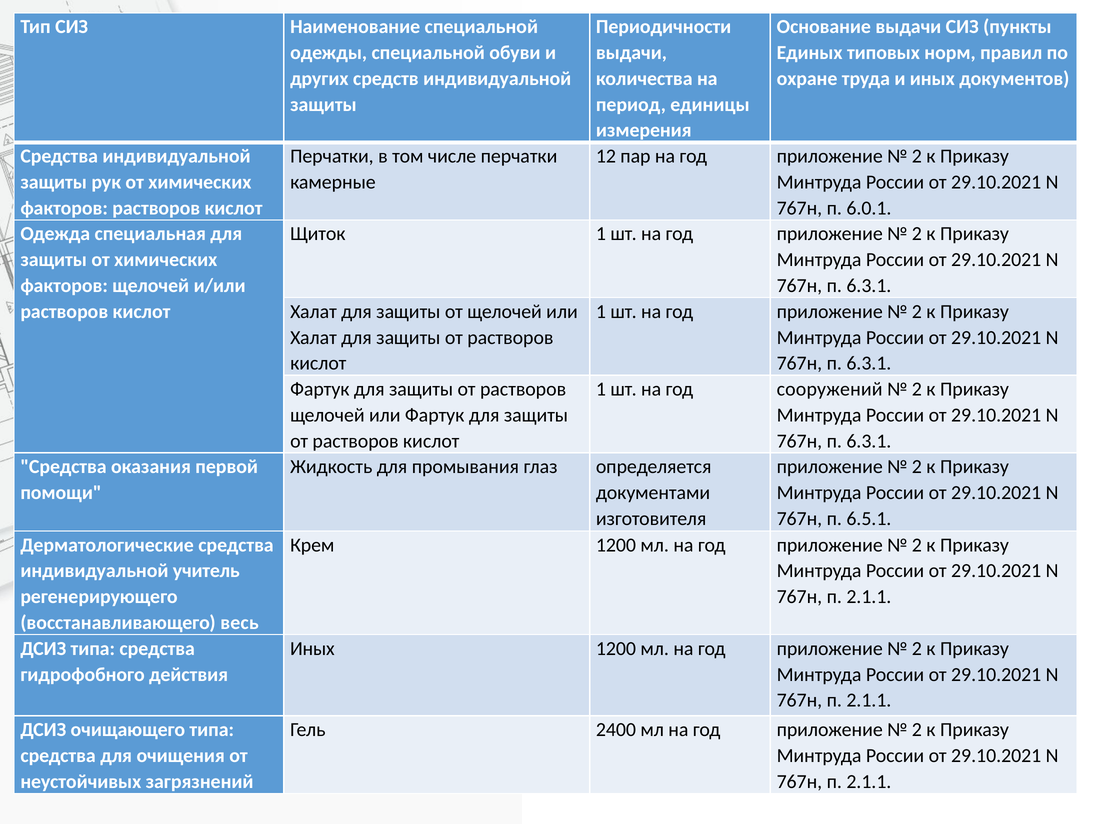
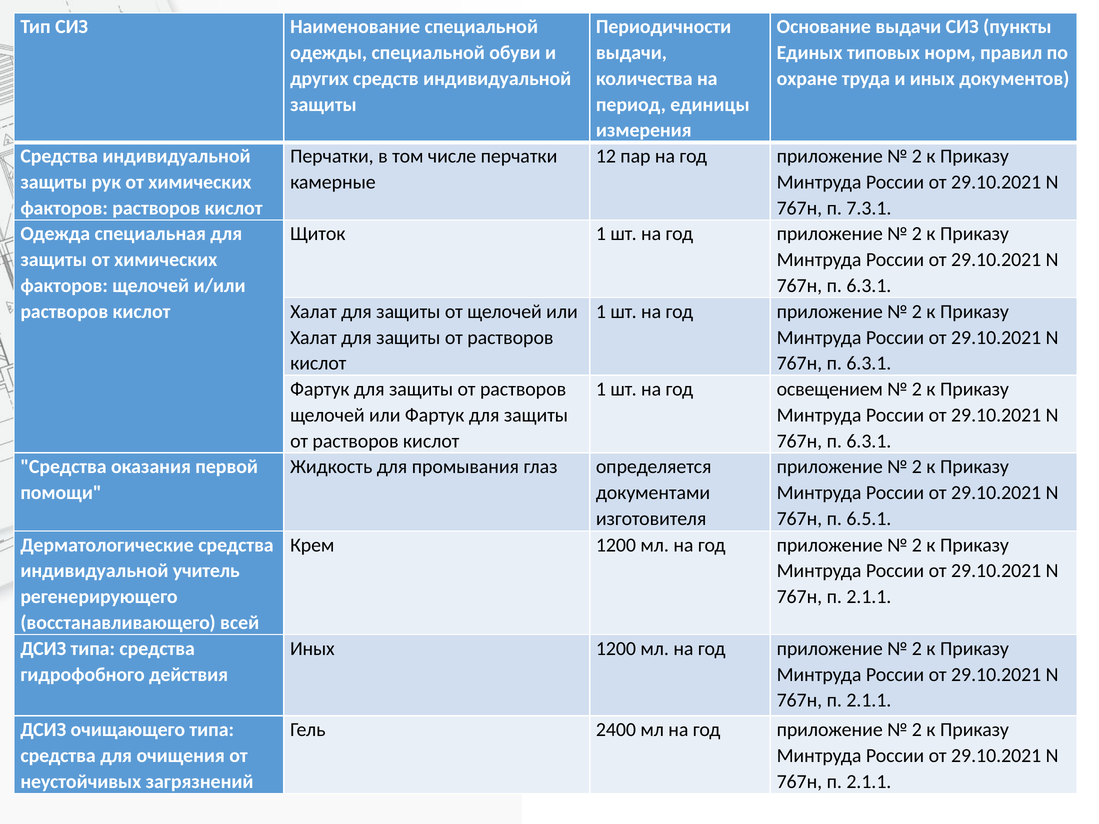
6.0.1: 6.0.1 -> 7.3.1 (869, 208)
сооружений: сооружений -> освещением (830, 389)
весь: весь -> всей (240, 623)
